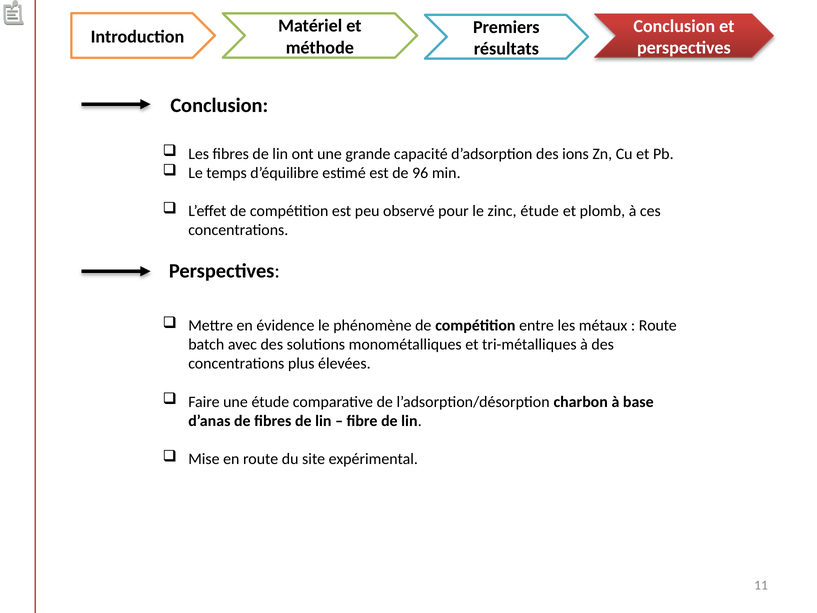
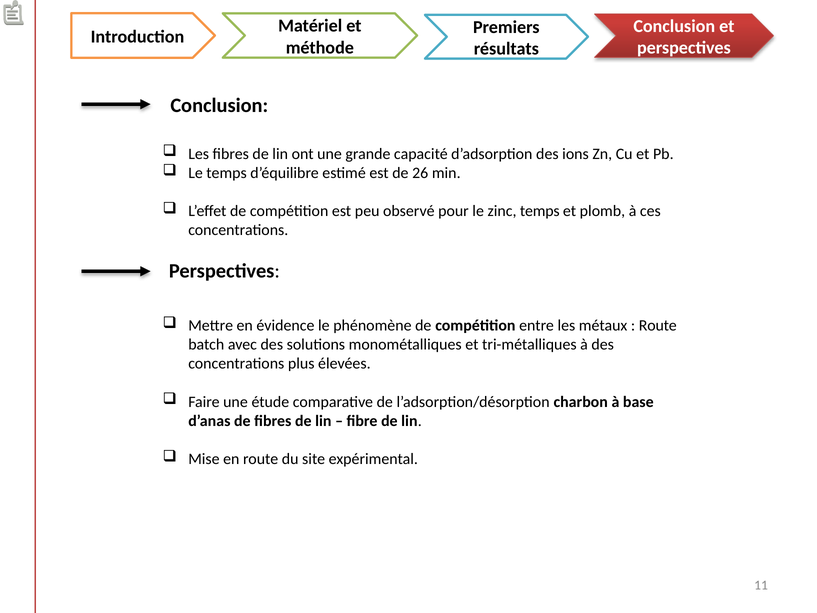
96: 96 -> 26 (420, 173)
zinc étude: étude -> temps (540, 211)
